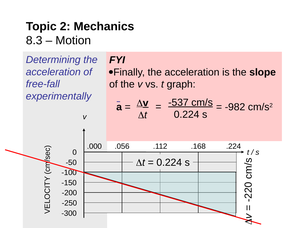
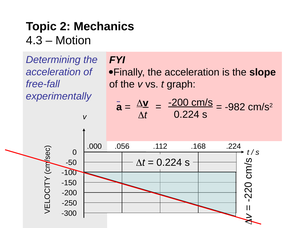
8.3: 8.3 -> 4.3 (34, 41)
-537: -537 -> -200 (178, 103)
